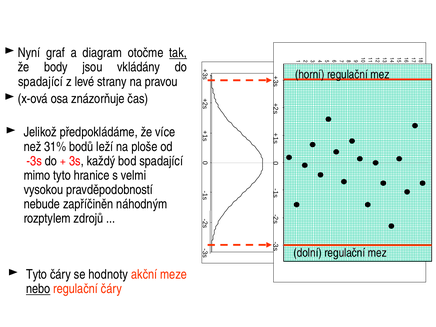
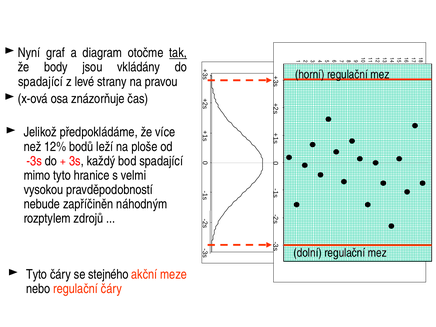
31%: 31% -> 12% (55, 147)
hodnoty: hodnoty -> stejného (108, 274)
nebo underline: present -> none (38, 289)
